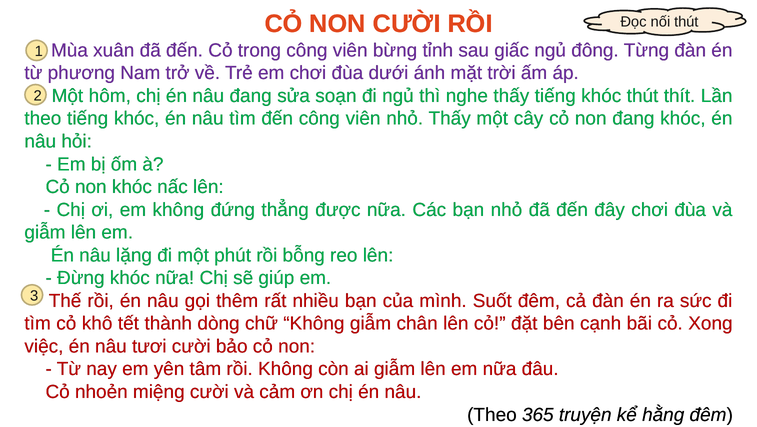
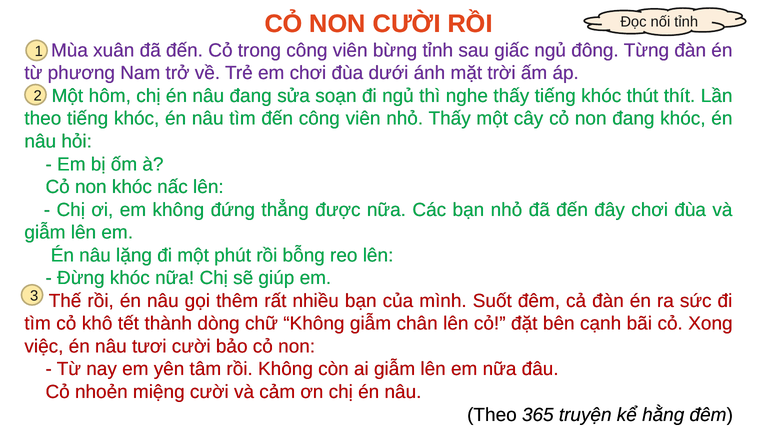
nối thút: thút -> tỉnh (686, 22)
